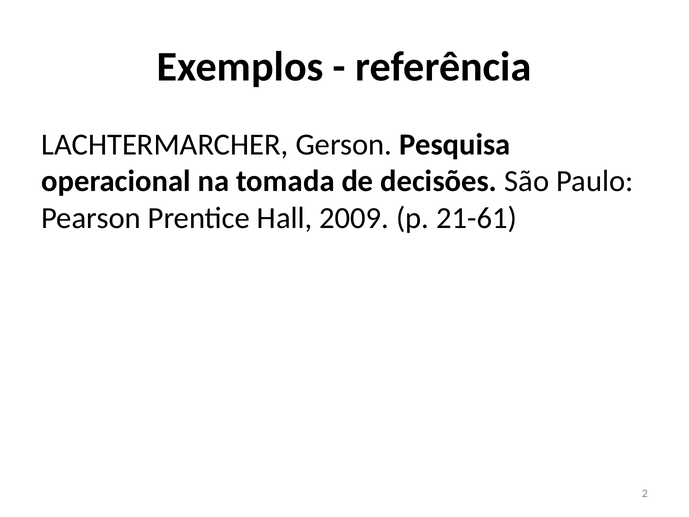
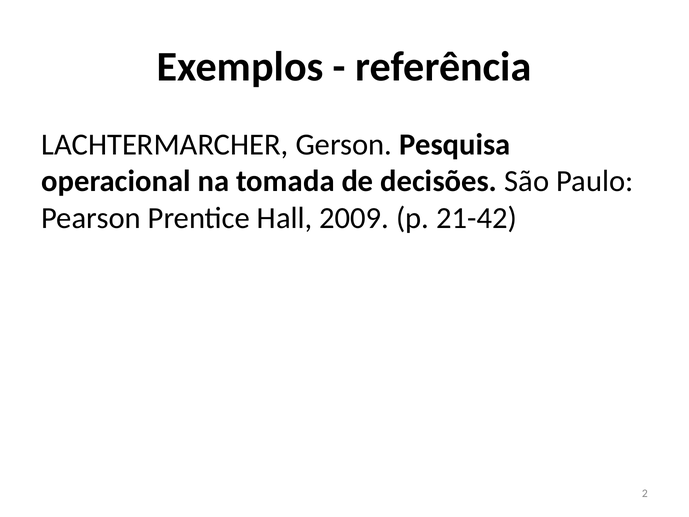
21-61: 21-61 -> 21-42 (476, 218)
